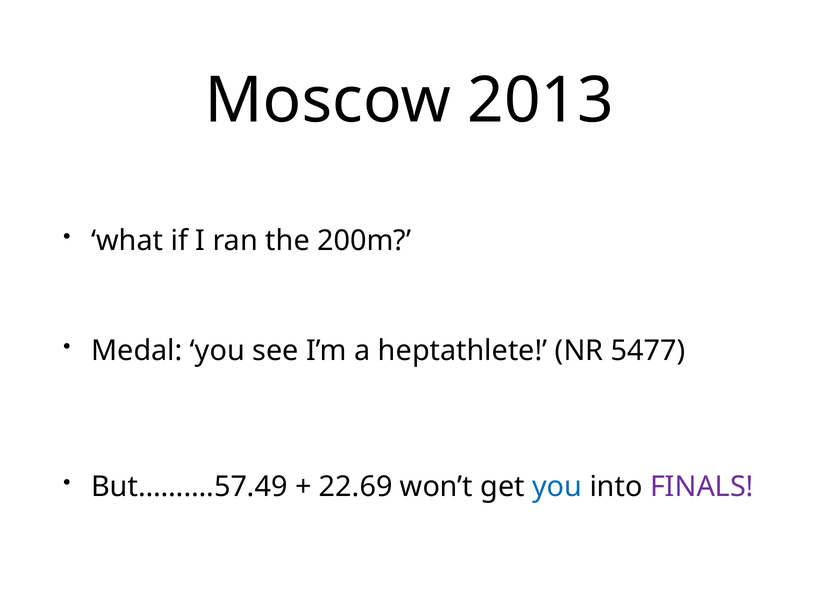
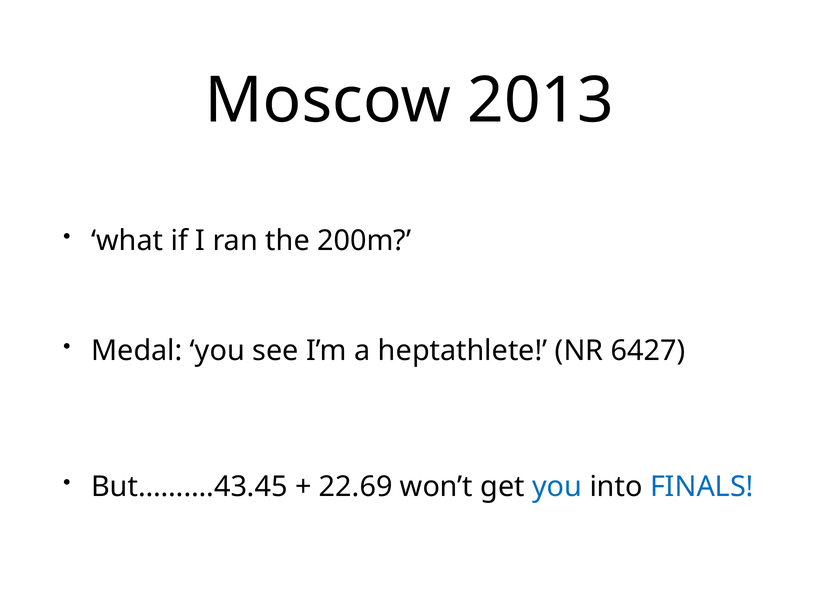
5477: 5477 -> 6427 (648, 351)
But……….57.49: But……….57.49 -> But……….43.45 (189, 487)
FINALS colour: purple -> blue (702, 487)
